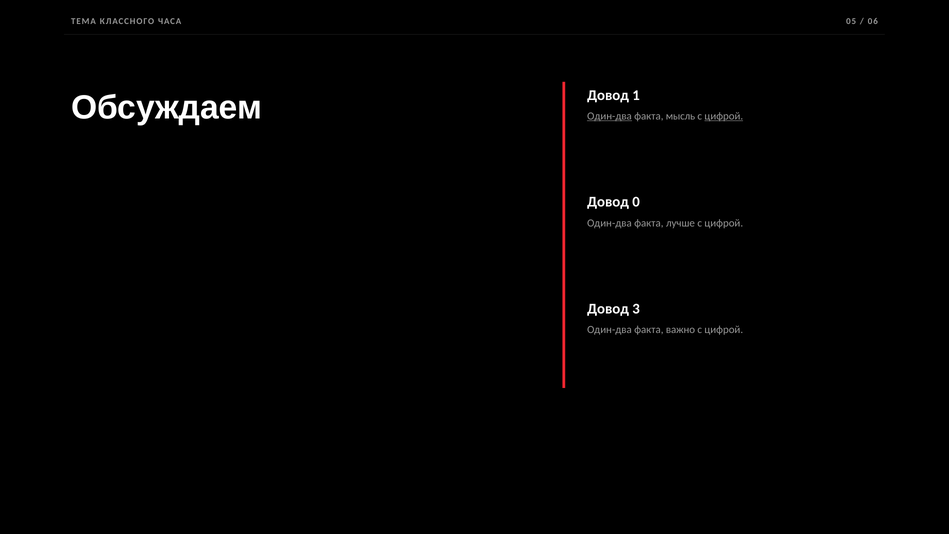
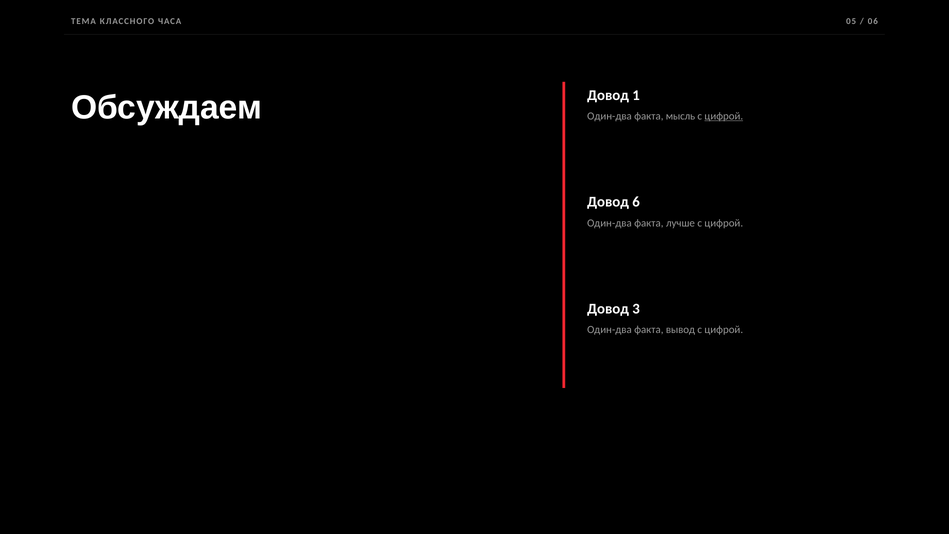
Один-два underline: present -> none (610, 116)
0: 0 -> 6 (636, 202)
важно: важно -> вывод (680, 330)
